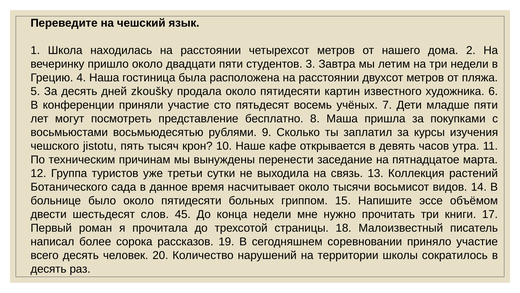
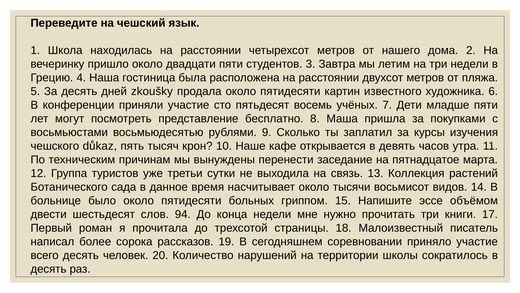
jistotu: jistotu -> důkaz (100, 146)
45: 45 -> 94 (183, 214)
